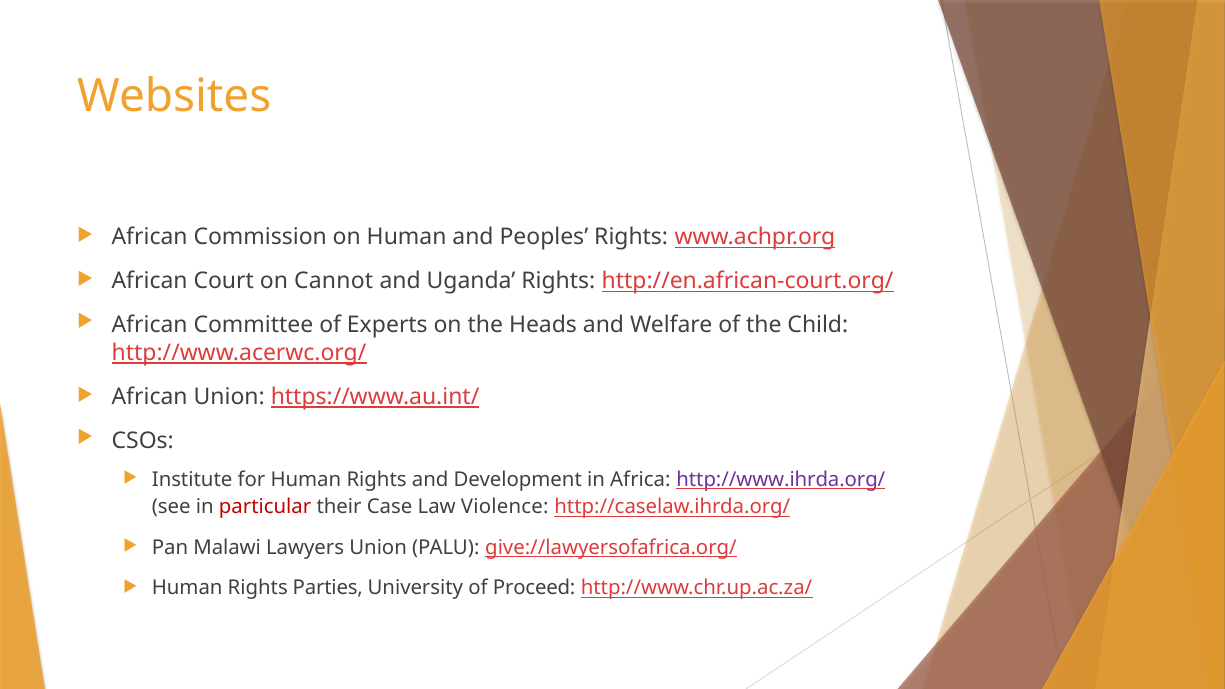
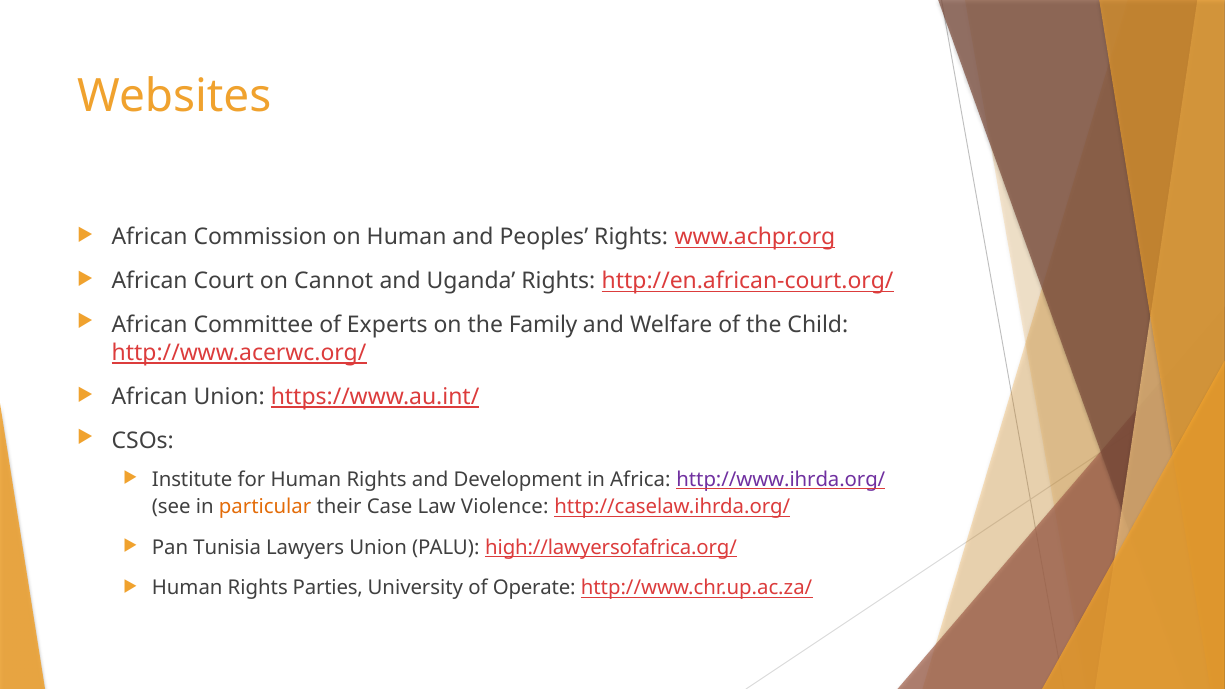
Heads: Heads -> Family (543, 325)
particular colour: red -> orange (265, 507)
Malawi: Malawi -> Tunisia (227, 548)
give://lawyersofafrica.org/: give://lawyersofafrica.org/ -> high://lawyersofafrica.org/ (611, 548)
Proceed: Proceed -> Operate (534, 588)
